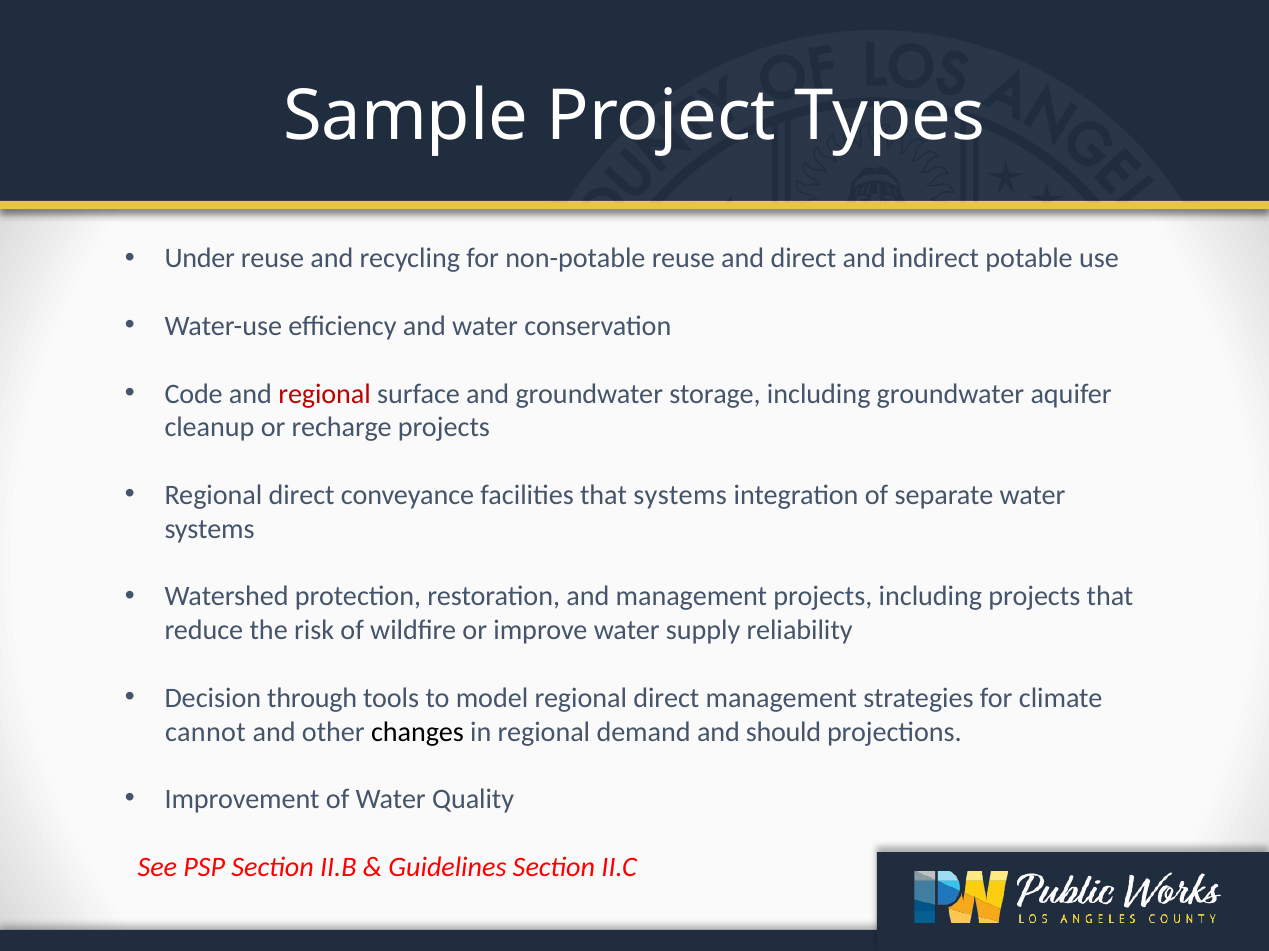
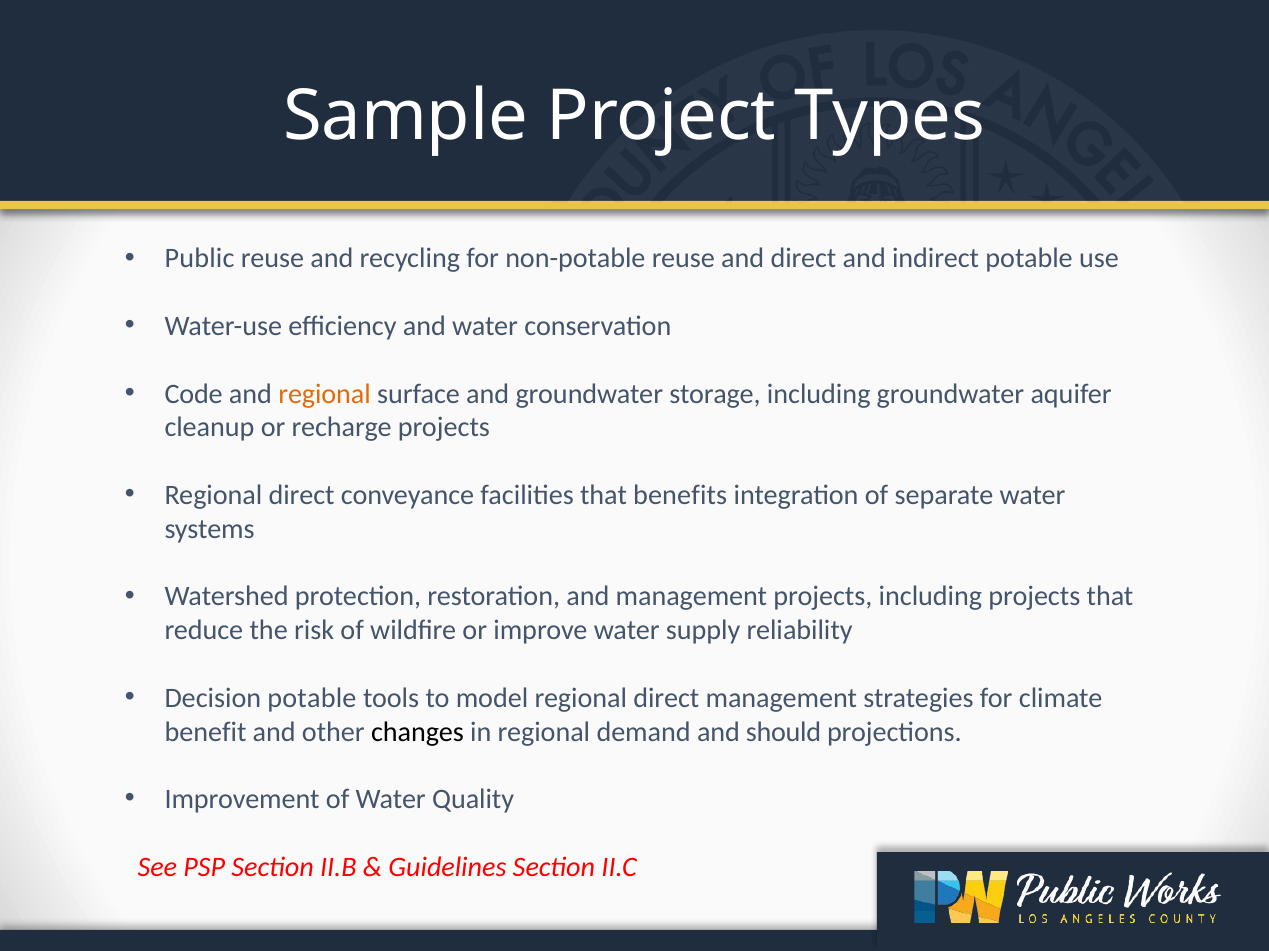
Under: Under -> Public (200, 259)
regional colour: red -> orange (325, 394)
that systems: systems -> benefits (680, 496)
Decision through: through -> potable (312, 698)
cannot: cannot -> benefit (205, 732)
